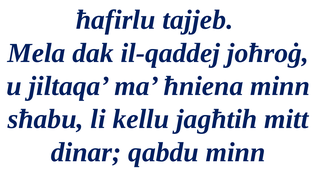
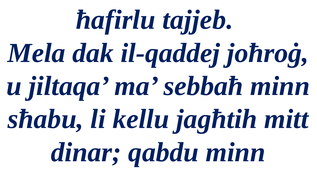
ħniena: ħniena -> sebbaħ (204, 86)
